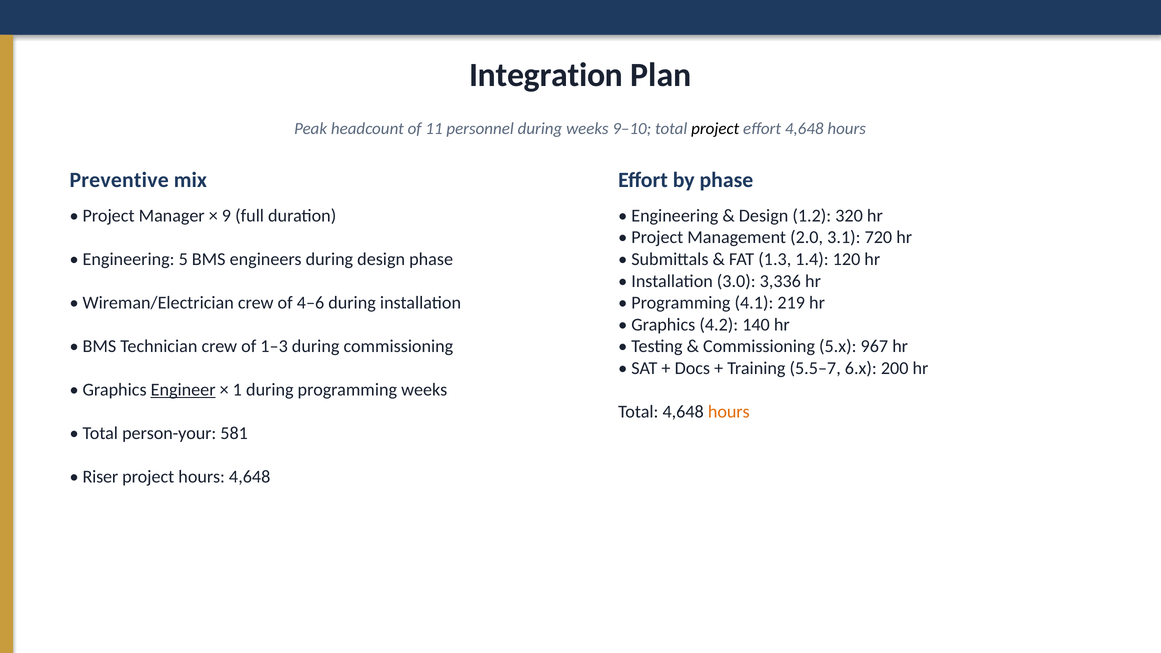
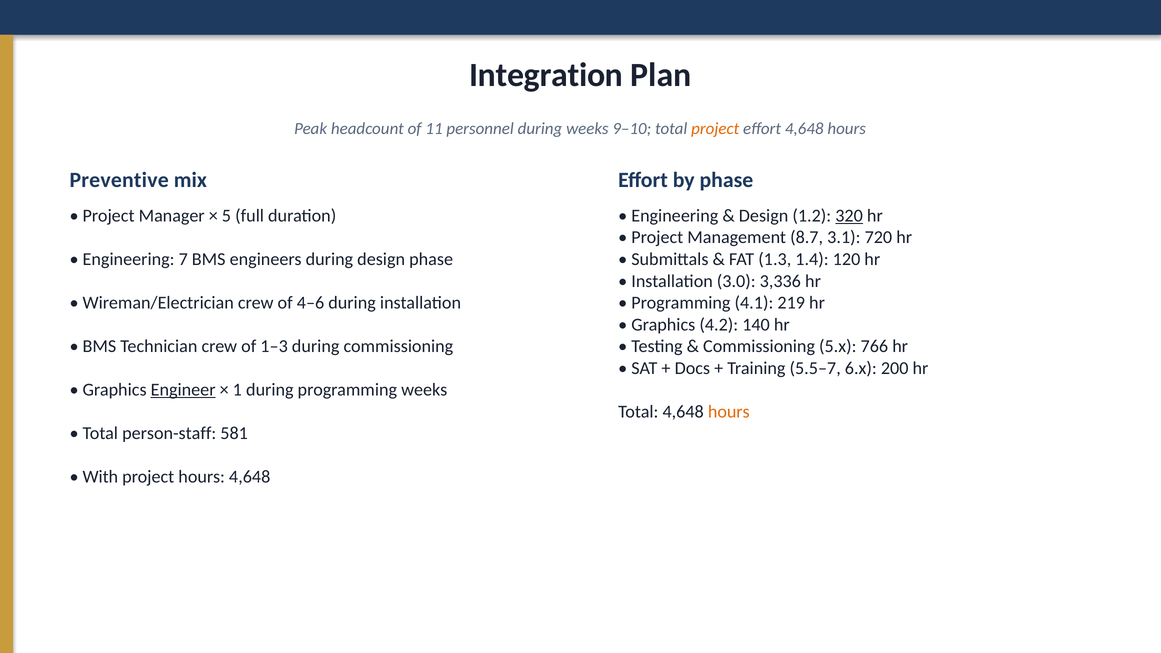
project colour: black -> orange (715, 129)
9: 9 -> 5 (226, 216)
320 underline: none -> present (849, 216)
2.0: 2.0 -> 8.7 (807, 238)
5: 5 -> 7 (183, 259)
967: 967 -> 766 (874, 346)
person-your: person-your -> person-staff (169, 434)
Riser: Riser -> With (100, 477)
